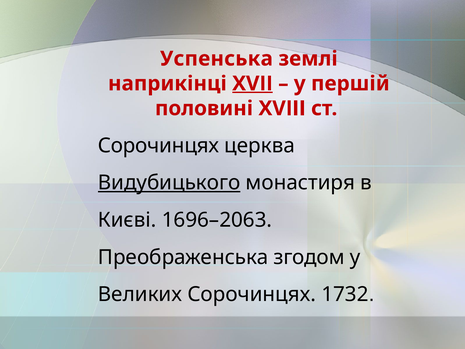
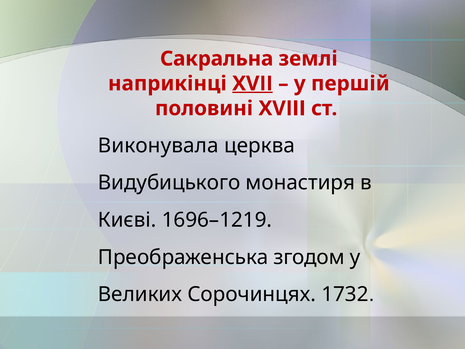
Успенська: Успенська -> Cакральна (217, 59)
Сорочинцях: Сорочинцях -> Виконувала (158, 145)
Видубицького underline: present -> none (169, 183)
1696–2063: 1696–2063 -> 1696–1219 (217, 220)
